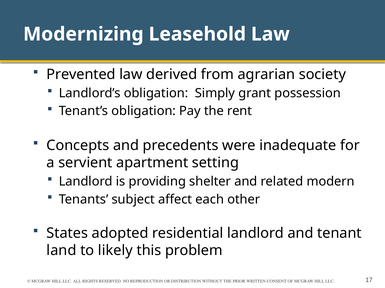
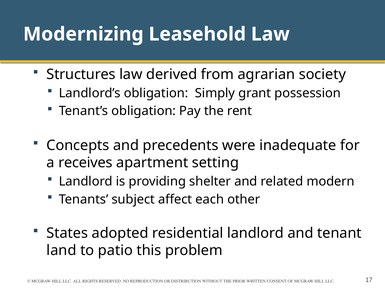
Prevented: Prevented -> Structures (81, 74)
servient: servient -> receives (85, 163)
likely: likely -> patio (115, 251)
